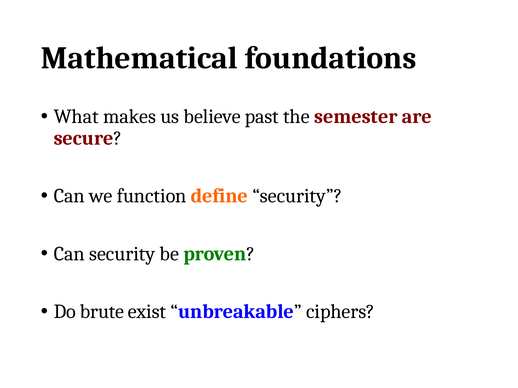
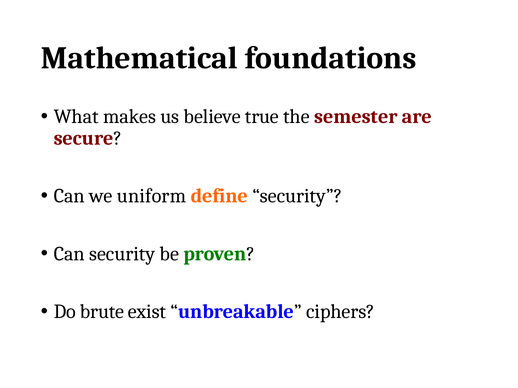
past: past -> true (262, 117)
function: function -> uniform (152, 196)
